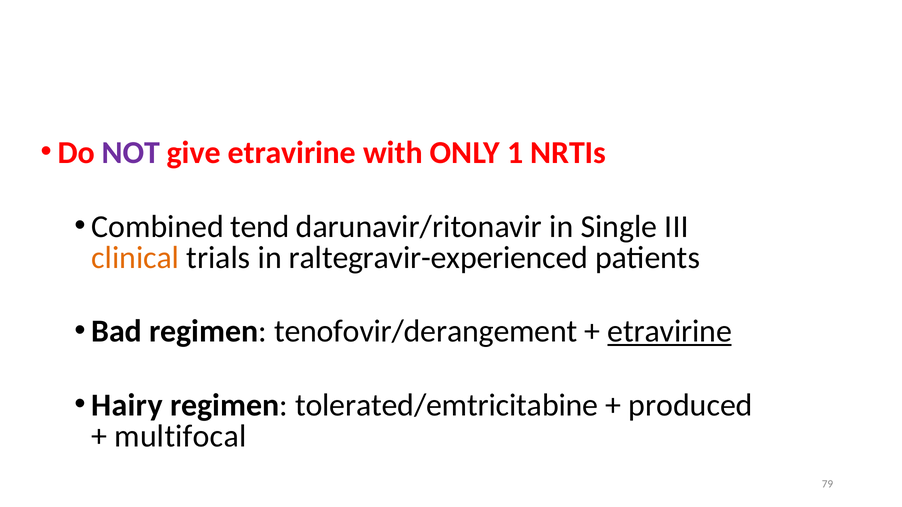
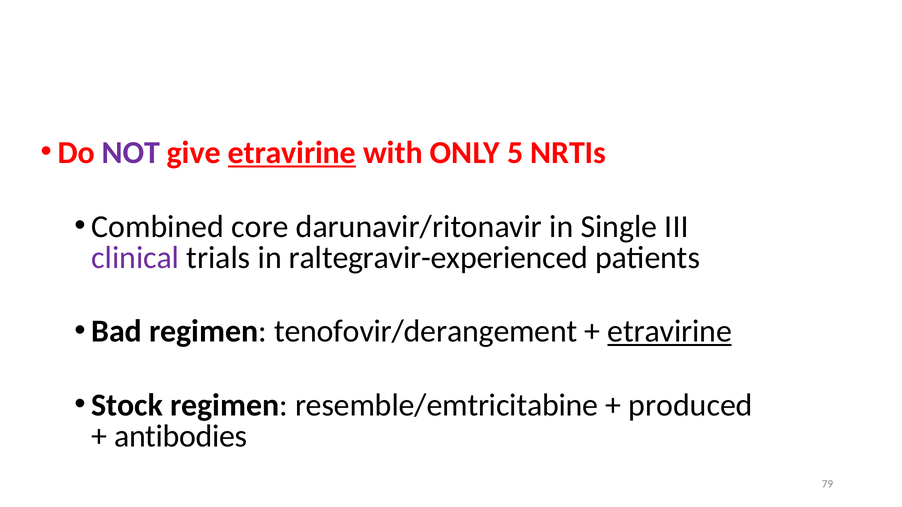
etravirine underline: none -> present (292, 153)
1: 1 -> 5 (515, 153)
tend: tend -> core (260, 227)
clinical colour: orange -> purple (135, 258)
Hairy: Hairy -> Stock (127, 406)
tolerated/emtricitabine: tolerated/emtricitabine -> resemble/emtricitabine (447, 406)
multifocal: multifocal -> antibodies (181, 437)
